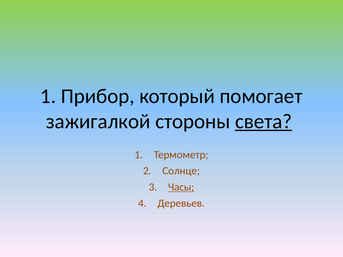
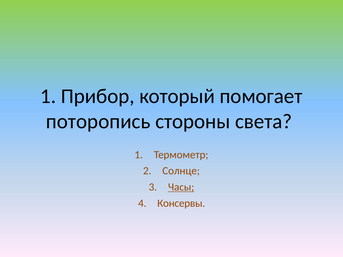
зажигалкой: зажигалкой -> поторопись (98, 122)
света underline: present -> none (264, 122)
Деревьев: Деревьев -> Консервы (181, 203)
